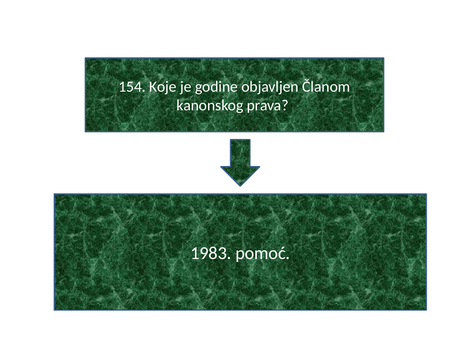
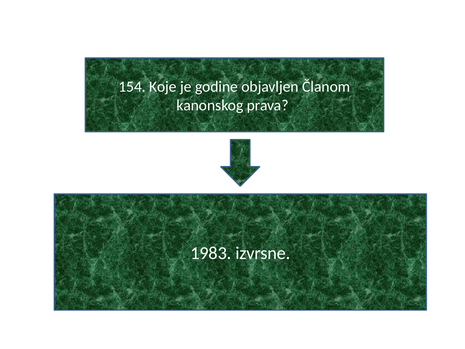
pomoć: pomoć -> izvrsne (263, 253)
